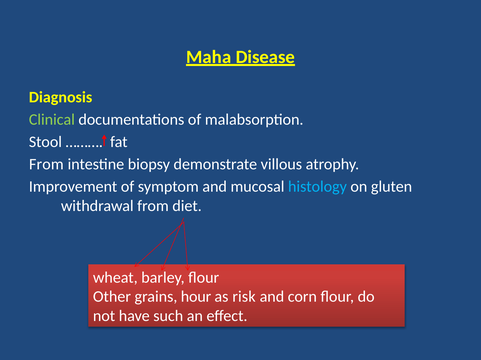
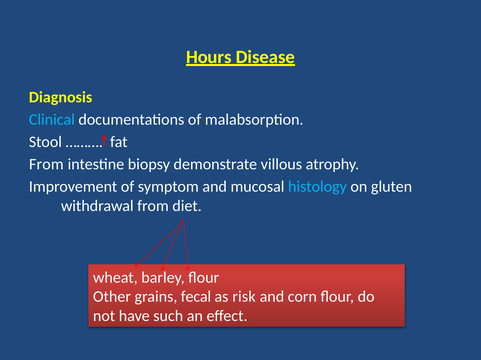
Maha: Maha -> Hours (209, 57)
Clinical colour: light green -> light blue (52, 120)
hour: hour -> fecal (196, 297)
